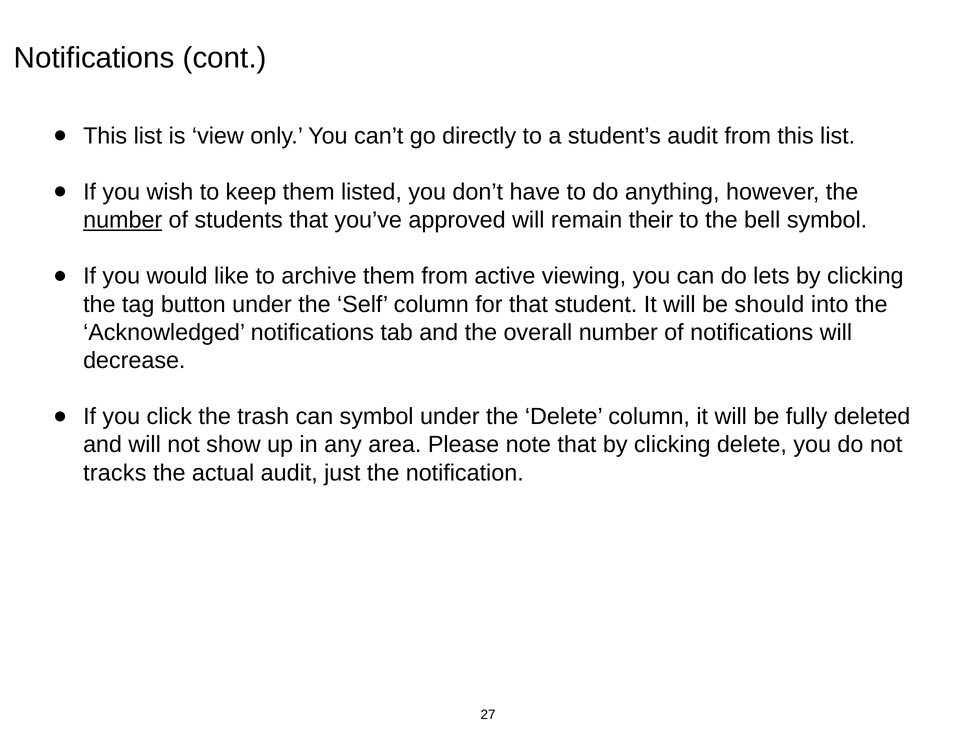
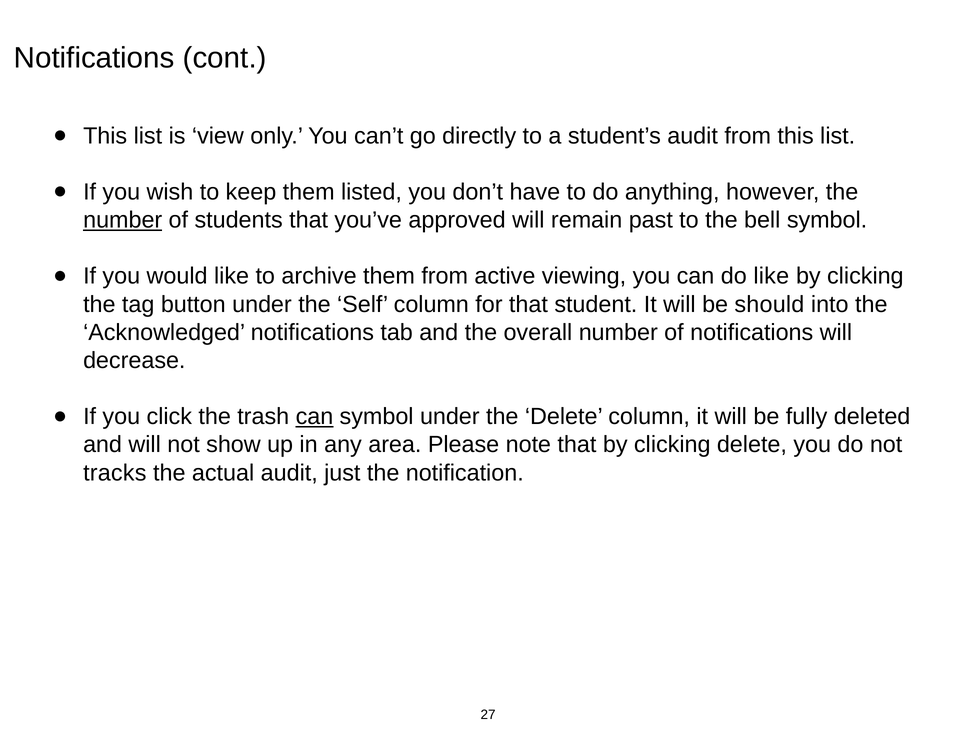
their: their -> past (651, 220)
do lets: lets -> like (771, 276)
can underline: none -> present (314, 416)
